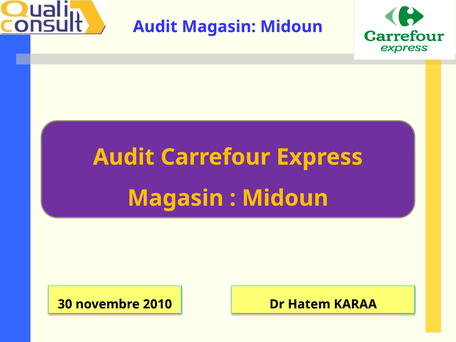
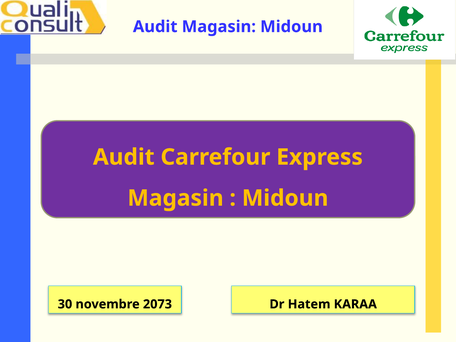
2010: 2010 -> 2073 (157, 304)
